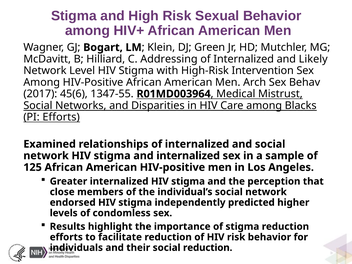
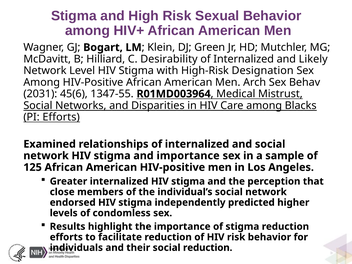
Addressing: Addressing -> Desirability (169, 59)
Intervention: Intervention -> Designation (263, 71)
2017: 2017 -> 2031 (40, 94)
and internalized: internalized -> importance (188, 156)
